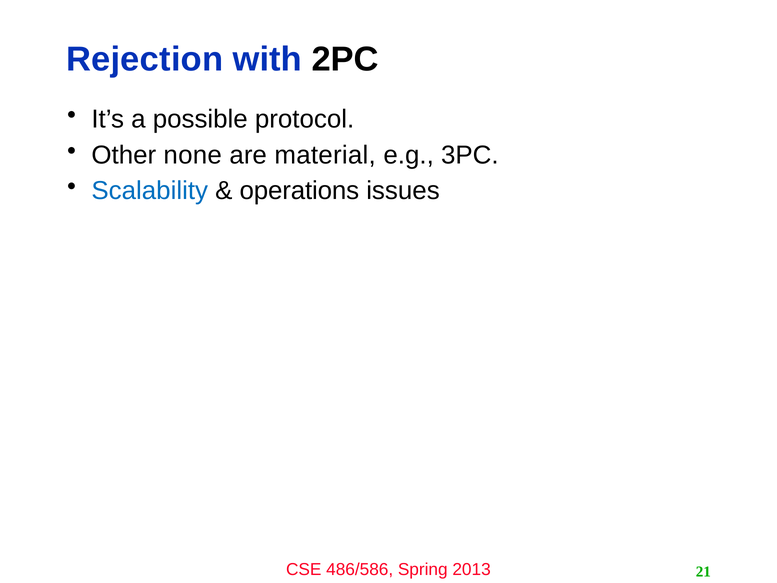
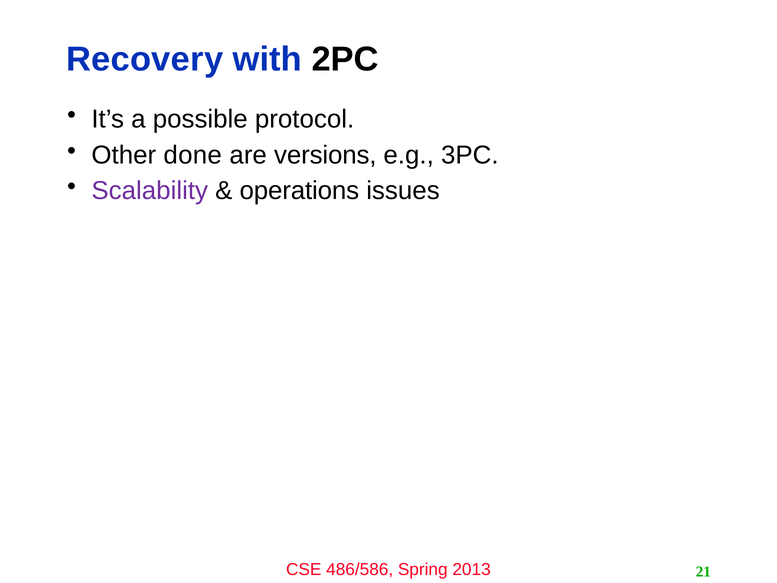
Rejection: Rejection -> Recovery (145, 59)
none: none -> done (193, 155)
material: material -> versions (325, 155)
Scalability colour: blue -> purple (150, 191)
